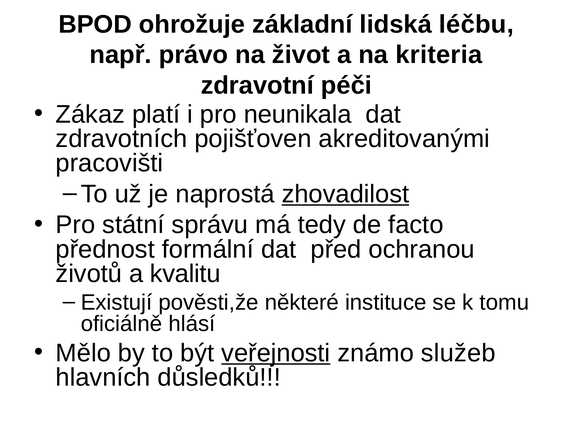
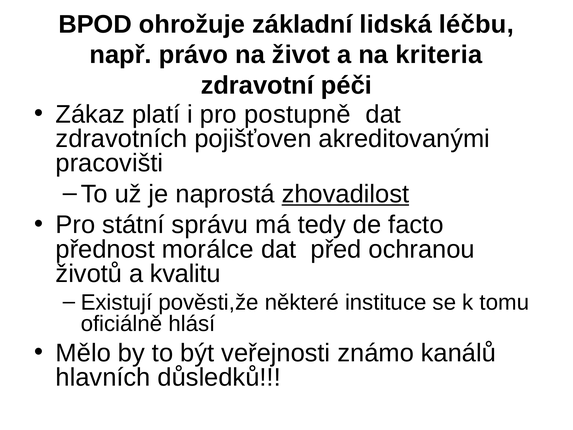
neunikala: neunikala -> postupně (298, 114)
formální: formální -> morálce (208, 249)
veřejnosti underline: present -> none (276, 353)
služeb: služeb -> kanálů (458, 353)
